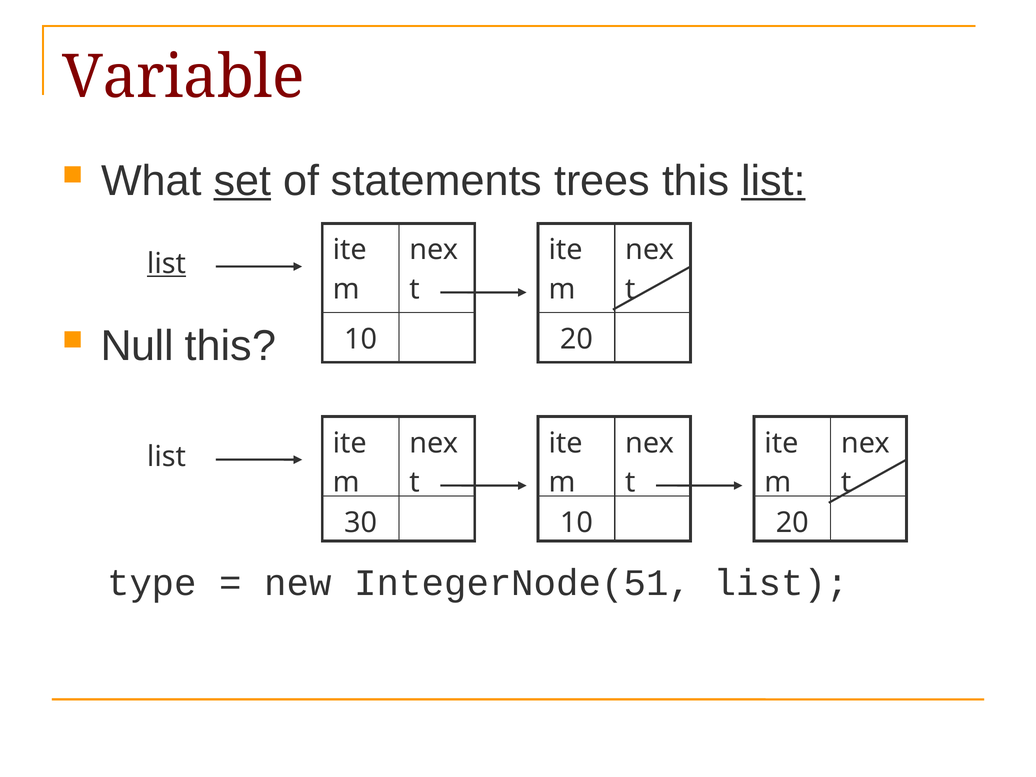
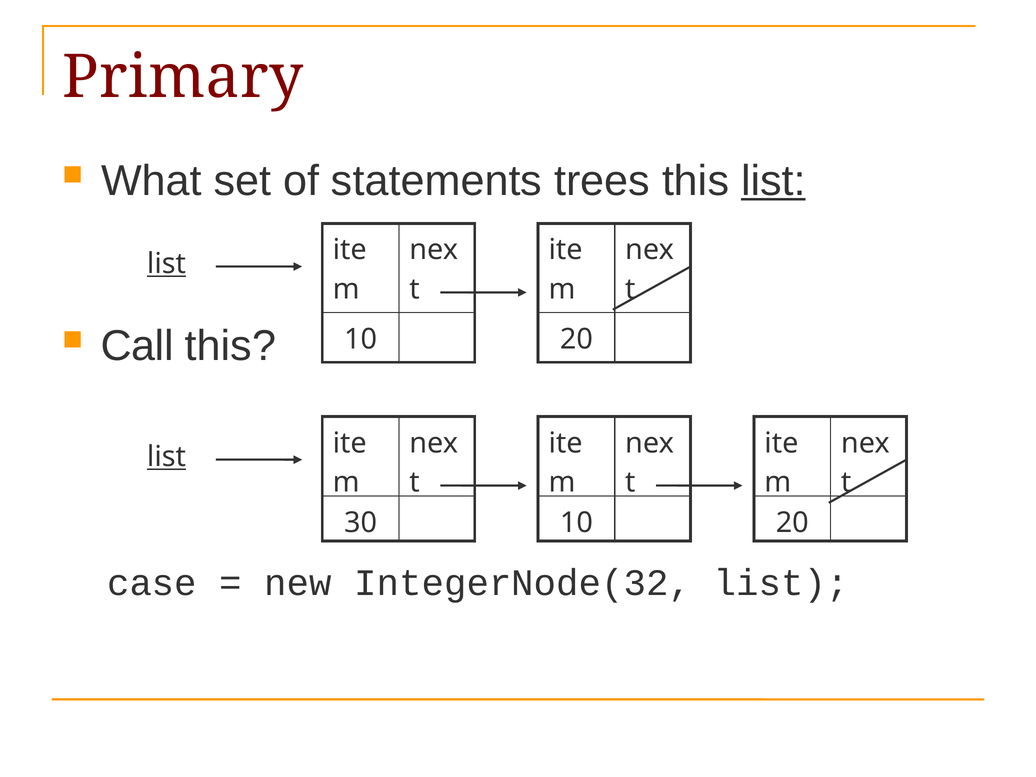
Variable: Variable -> Primary (183, 77)
set underline: present -> none (242, 181)
Null: Null -> Call (137, 346)
list underline: none -> present (166, 457)
type: type -> case (152, 583)
IntegerNode(51: IntegerNode(51 -> IntegerNode(32 (523, 583)
